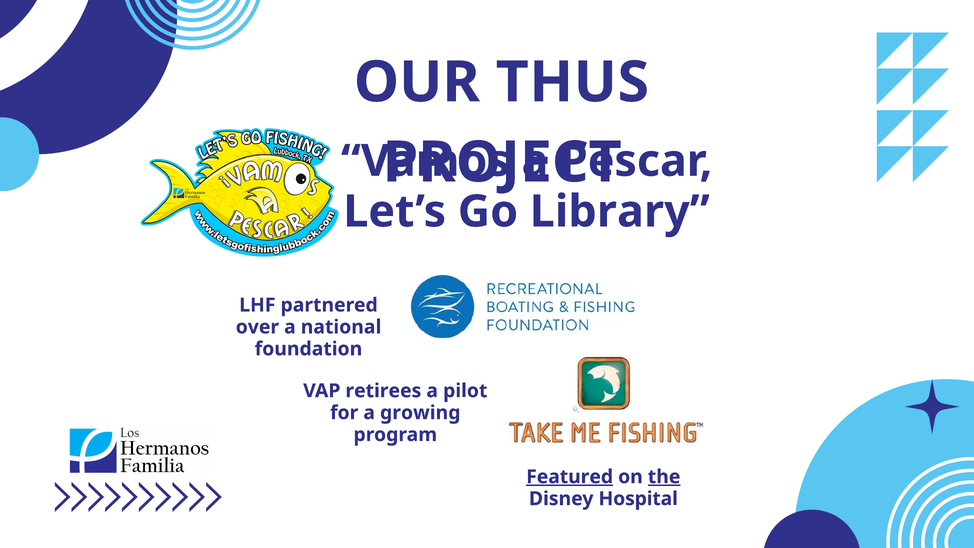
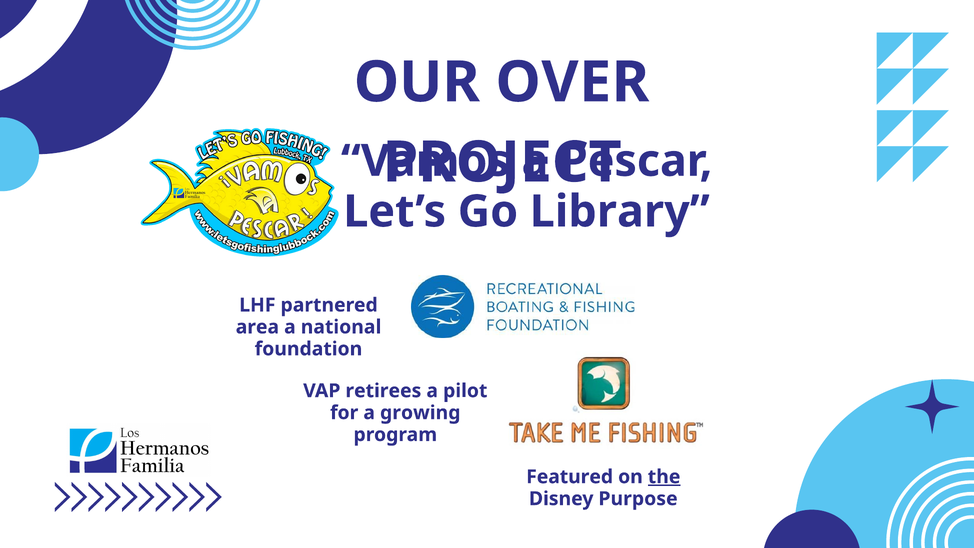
THUS: THUS -> OVER (572, 82)
over: over -> area (257, 327)
Featured underline: present -> none (570, 477)
Hospital: Hospital -> Purpose (638, 499)
